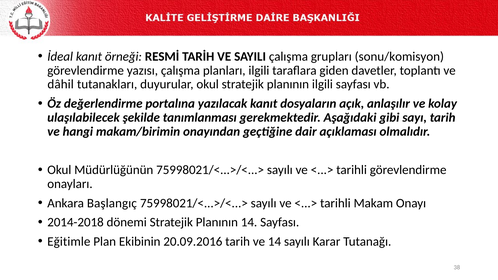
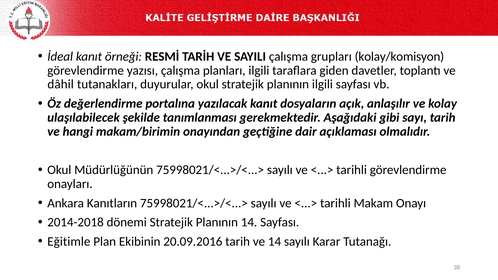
sonu/komisyon: sonu/komisyon -> kolay/komisyon (399, 56)
Başlangıç: Başlangıç -> Kanıtların (112, 203)
